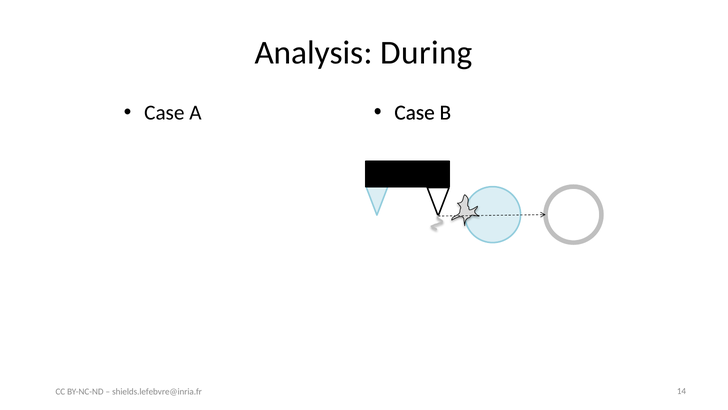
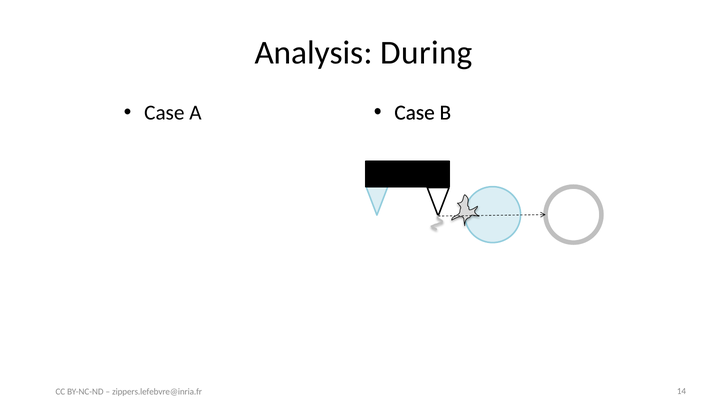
shields.lefebvre@inria.fr: shields.lefebvre@inria.fr -> zippers.lefebvre@inria.fr (157, 391)
